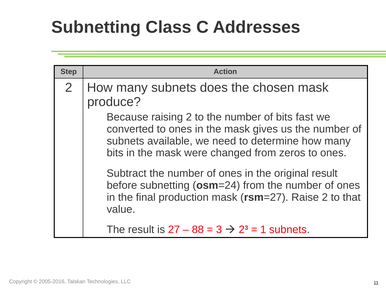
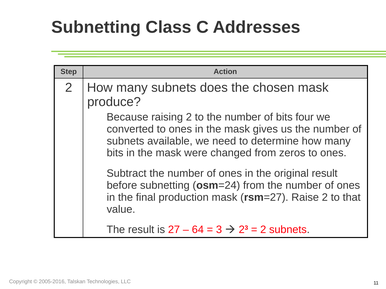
fast: fast -> four (305, 117)
88: 88 -> 64 (198, 230)
1: 1 -> 2 (263, 230)
